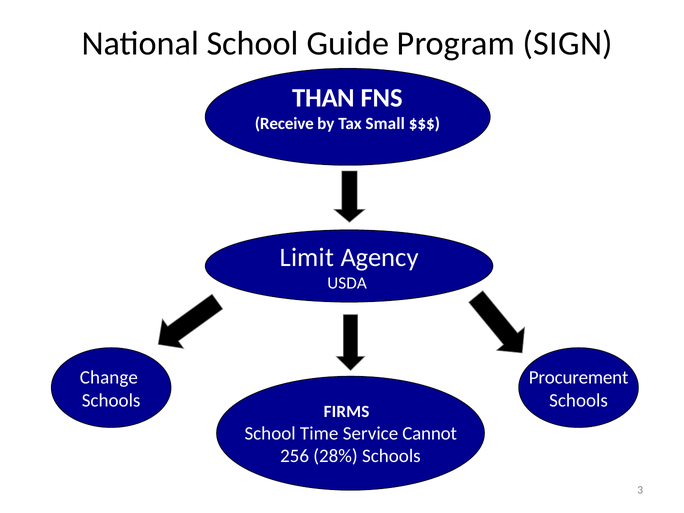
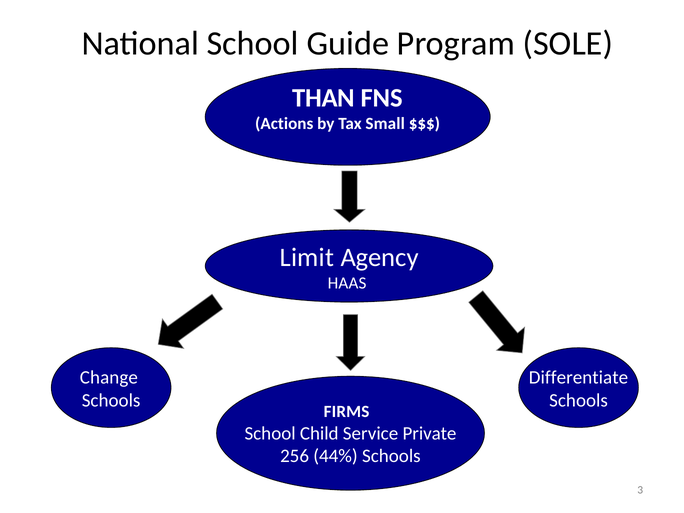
SIGN: SIGN -> SOLE (568, 43)
Receive: Receive -> Actions (284, 124)
USDA: USDA -> HAAS (347, 283)
Procurement: Procurement -> Differentiate (578, 378)
Time: Time -> Child (319, 433)
Cannot: Cannot -> Private (430, 433)
28%: 28% -> 44% (336, 456)
